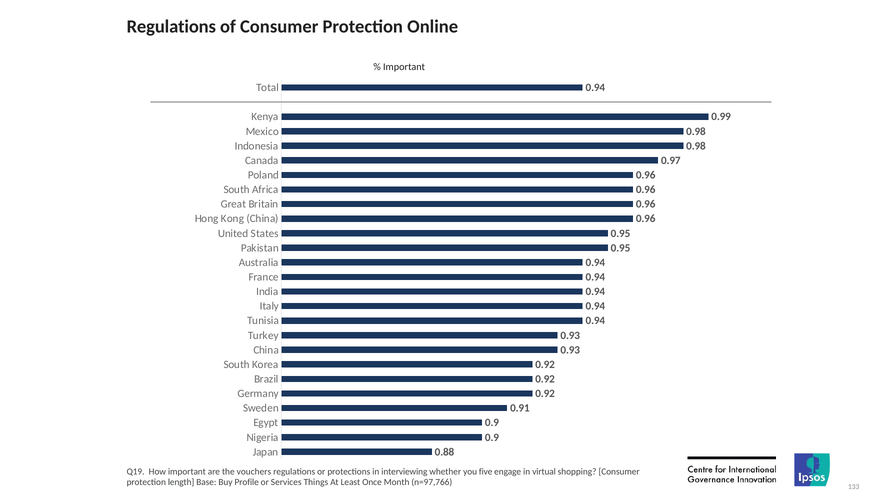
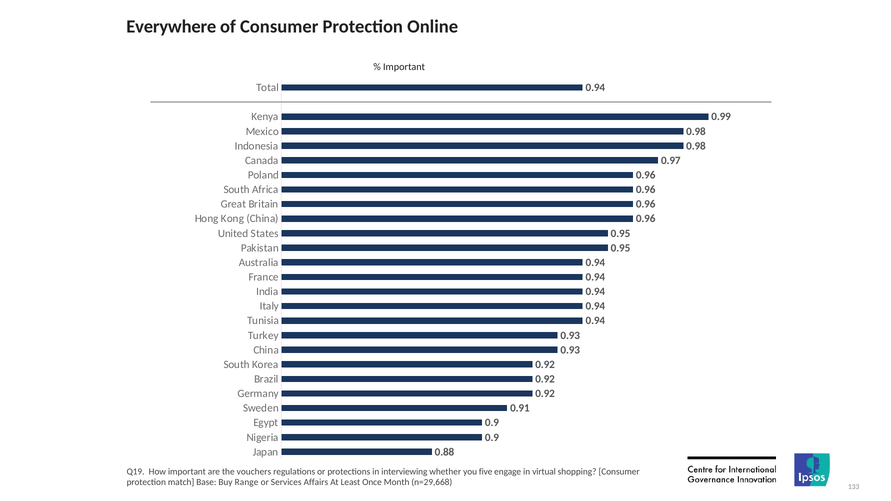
Regulations: Regulations -> Everywhere (171, 27)
length: length -> match (181, 482)
Profile: Profile -> Range (247, 482)
Things: Things -> Affairs (316, 482)
n=97,766: n=97,766 -> n=29,668 (432, 482)
